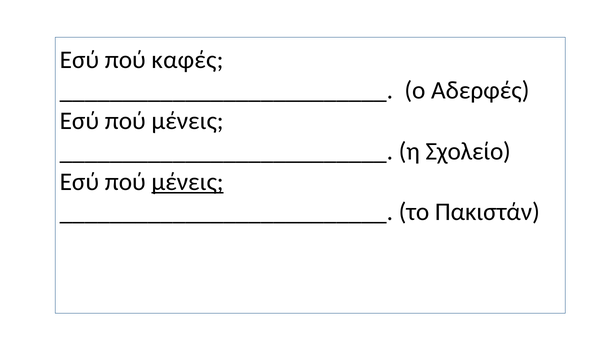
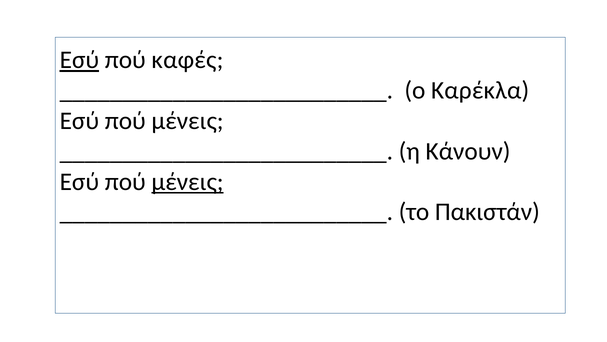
Εσύ underline: none -> present (79, 60)
Αδερφές: Αδερφές -> Καρέκλα (480, 90)
Σχολείο: Σχολείο -> Κάνουν (468, 151)
